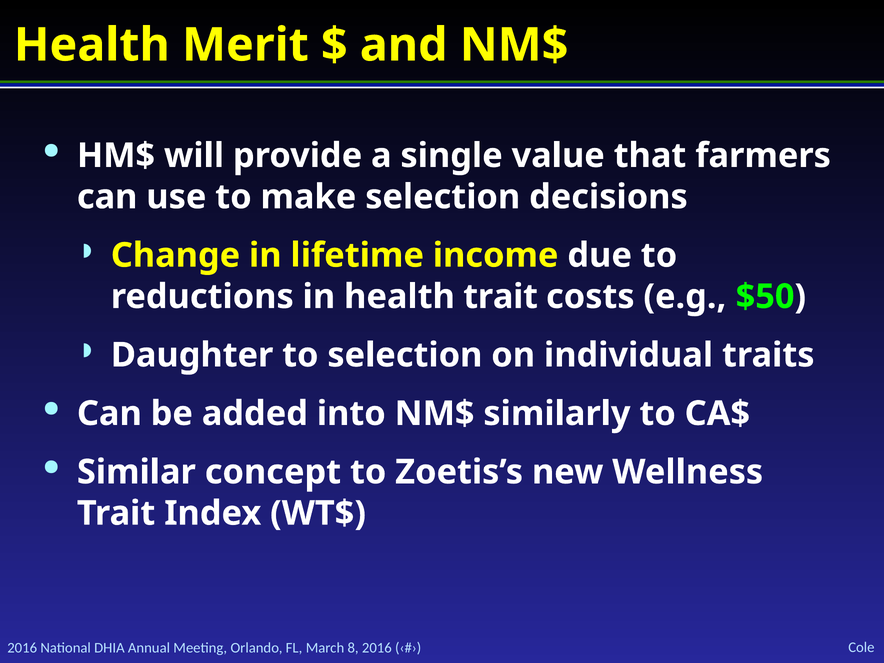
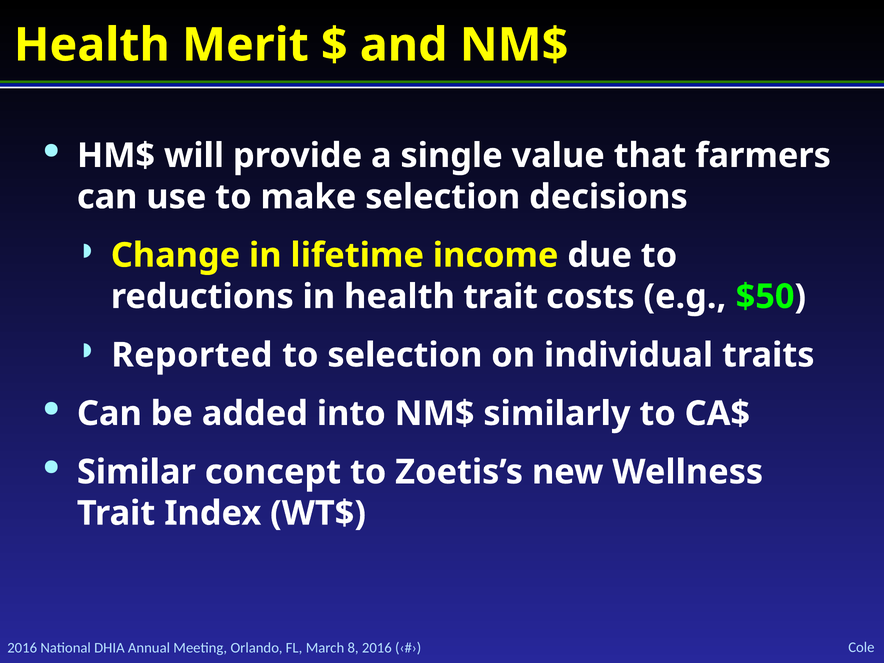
Daughter: Daughter -> Reported (192, 355)
